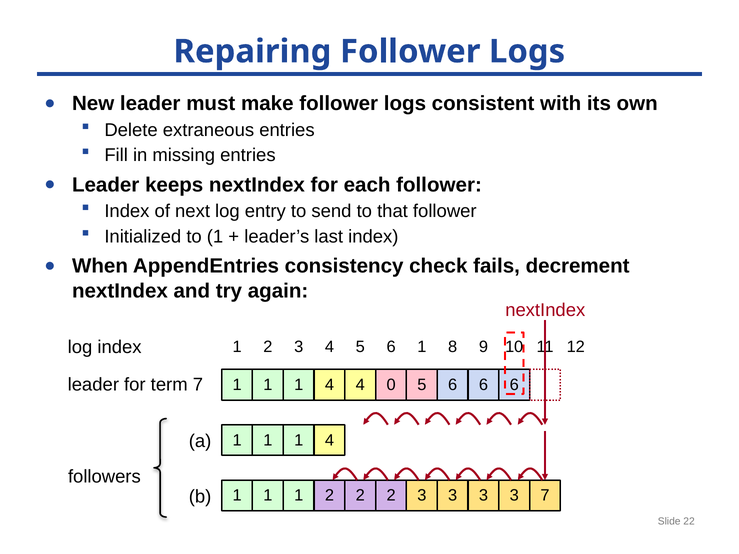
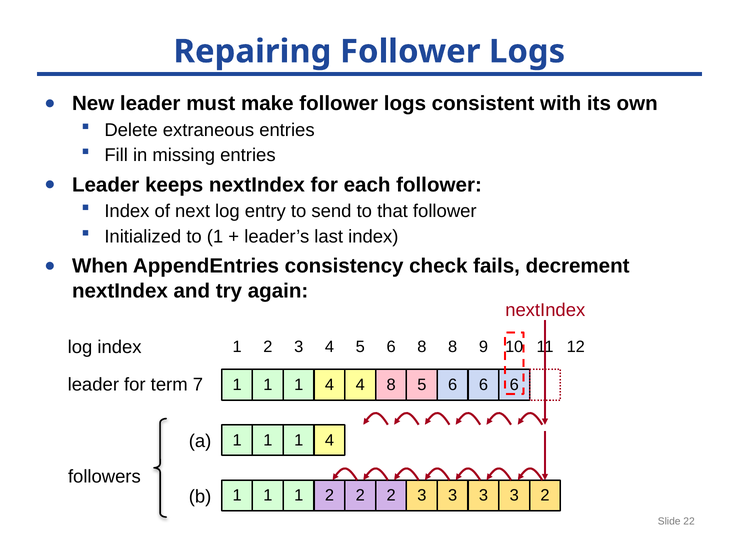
5 6 1: 1 -> 8 (422, 347)
4 0: 0 -> 8 (391, 385)
2 2 7: 7 -> 2 (545, 496)
